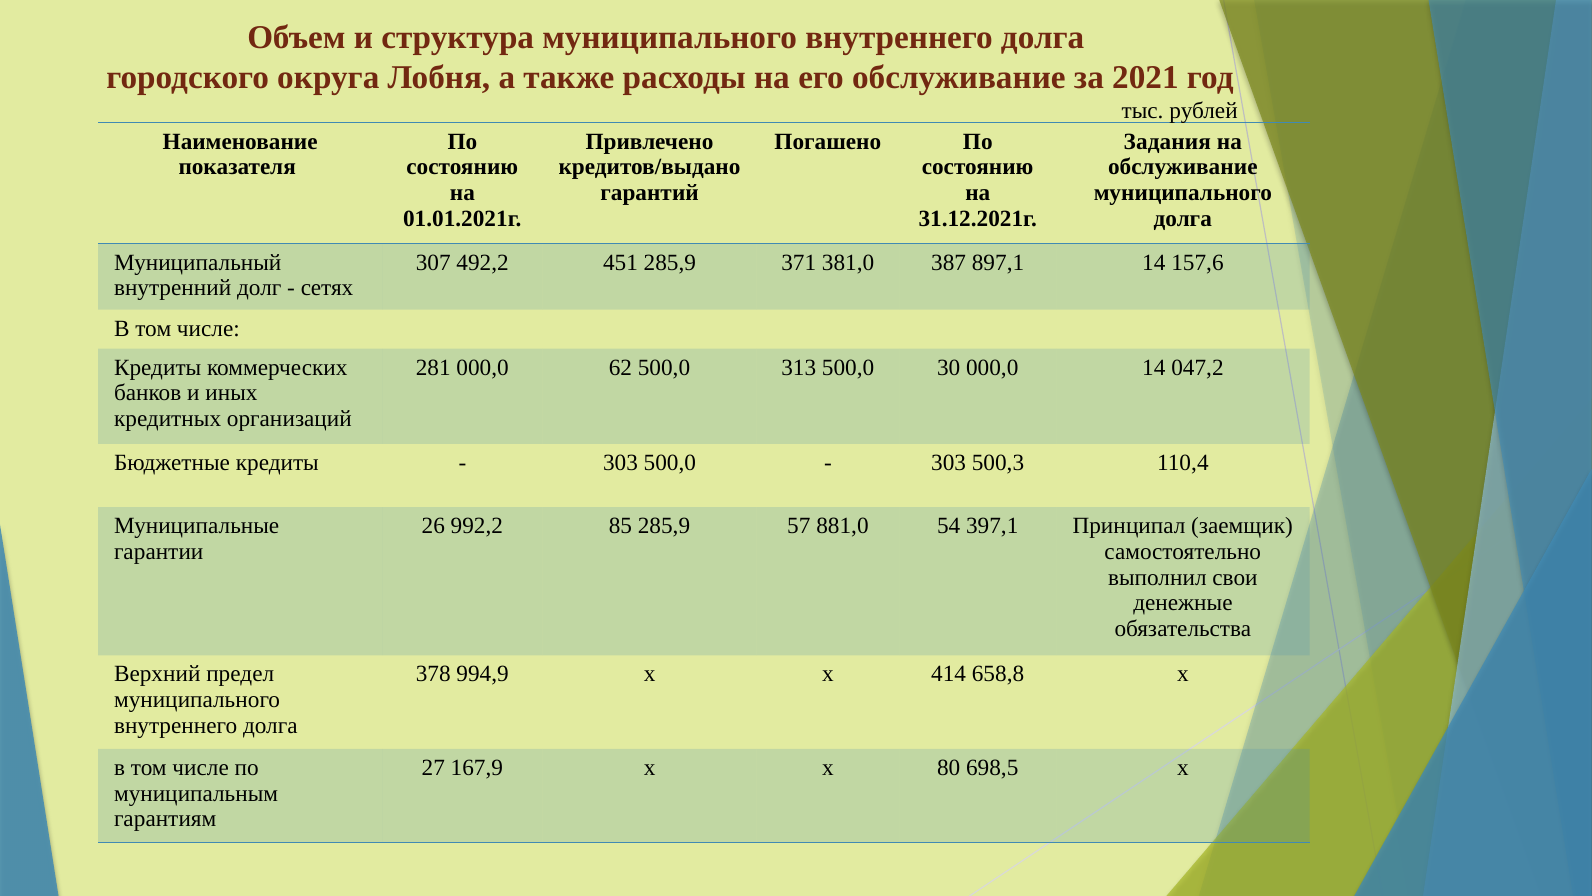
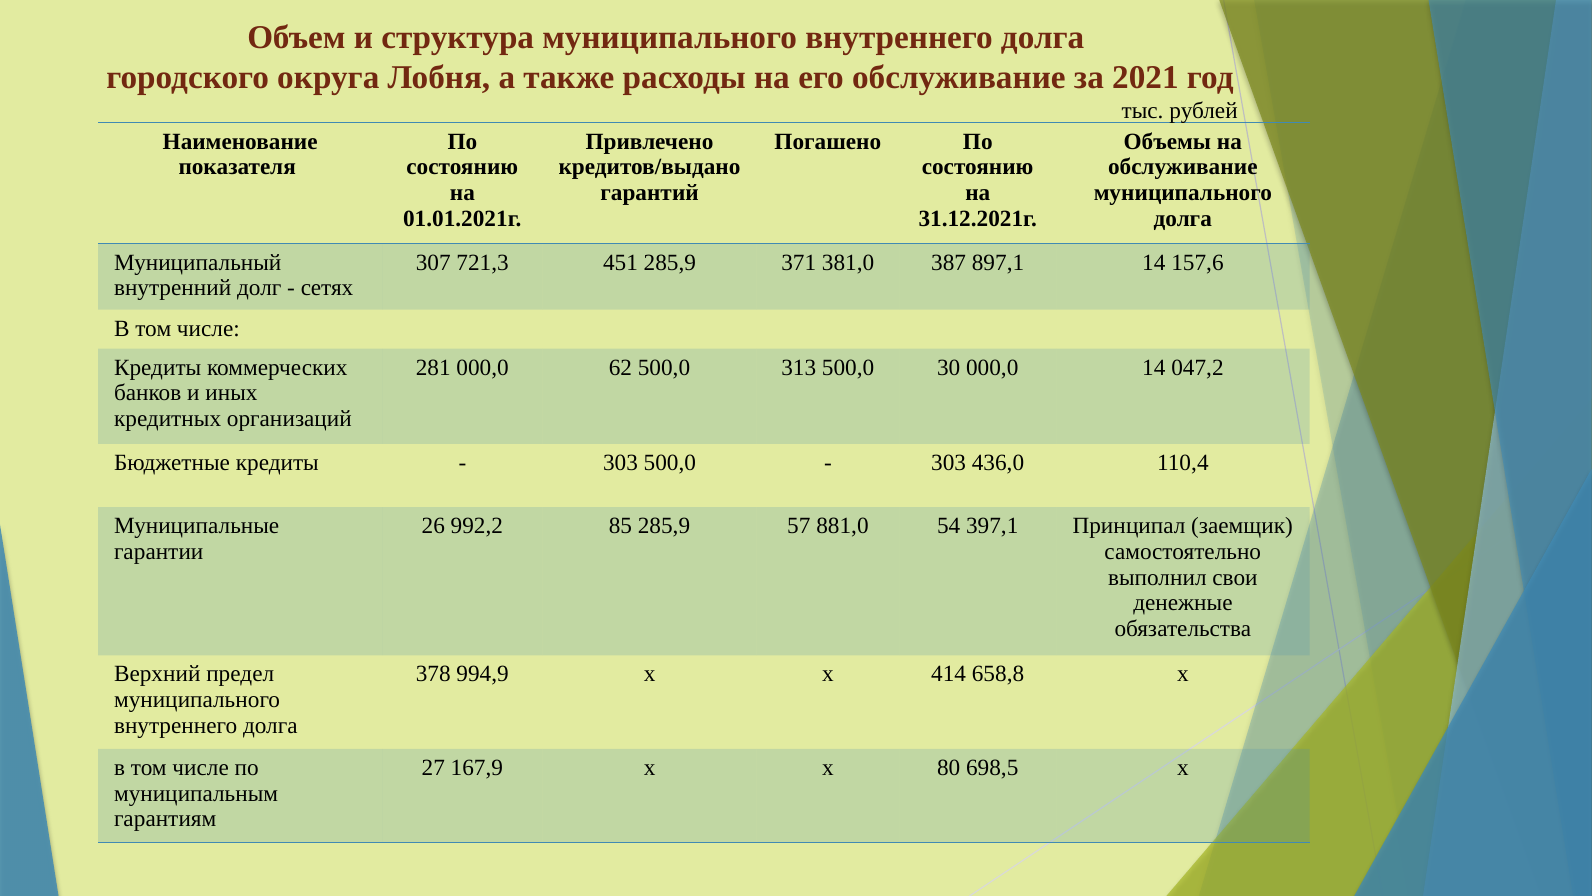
Задания: Задания -> Объемы (1167, 141)
492,2: 492,2 -> 721,3 (483, 262)
500,3: 500,3 -> 436,0 (998, 463)
